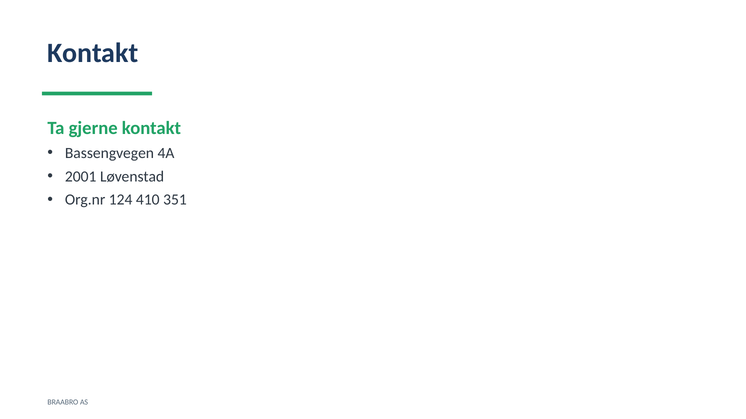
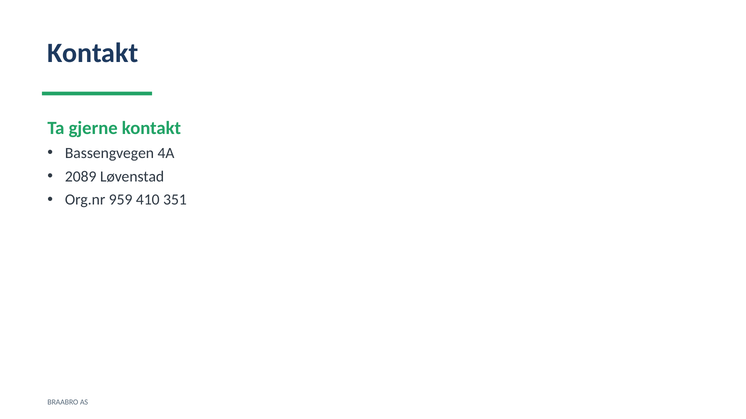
2001: 2001 -> 2089 (81, 177)
124: 124 -> 959 (121, 200)
